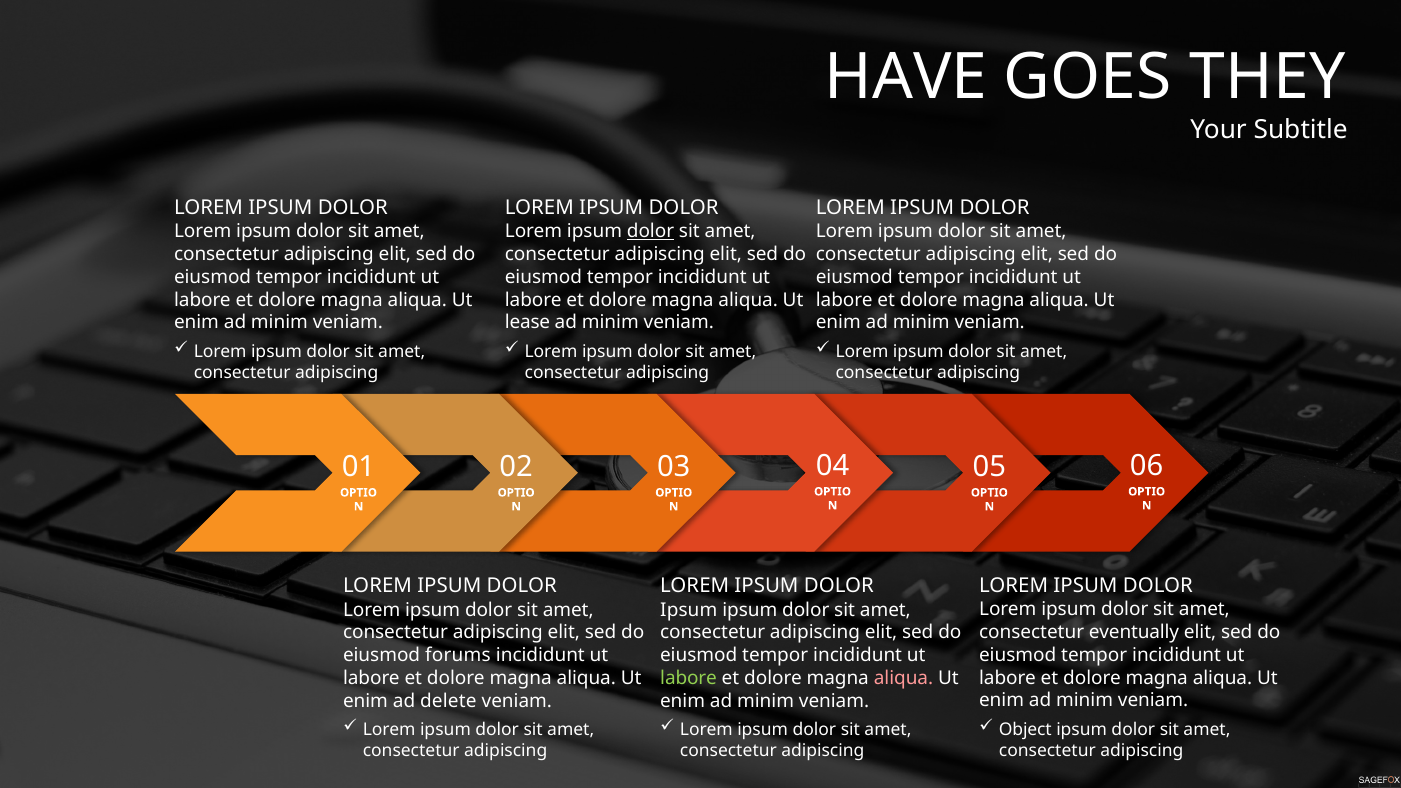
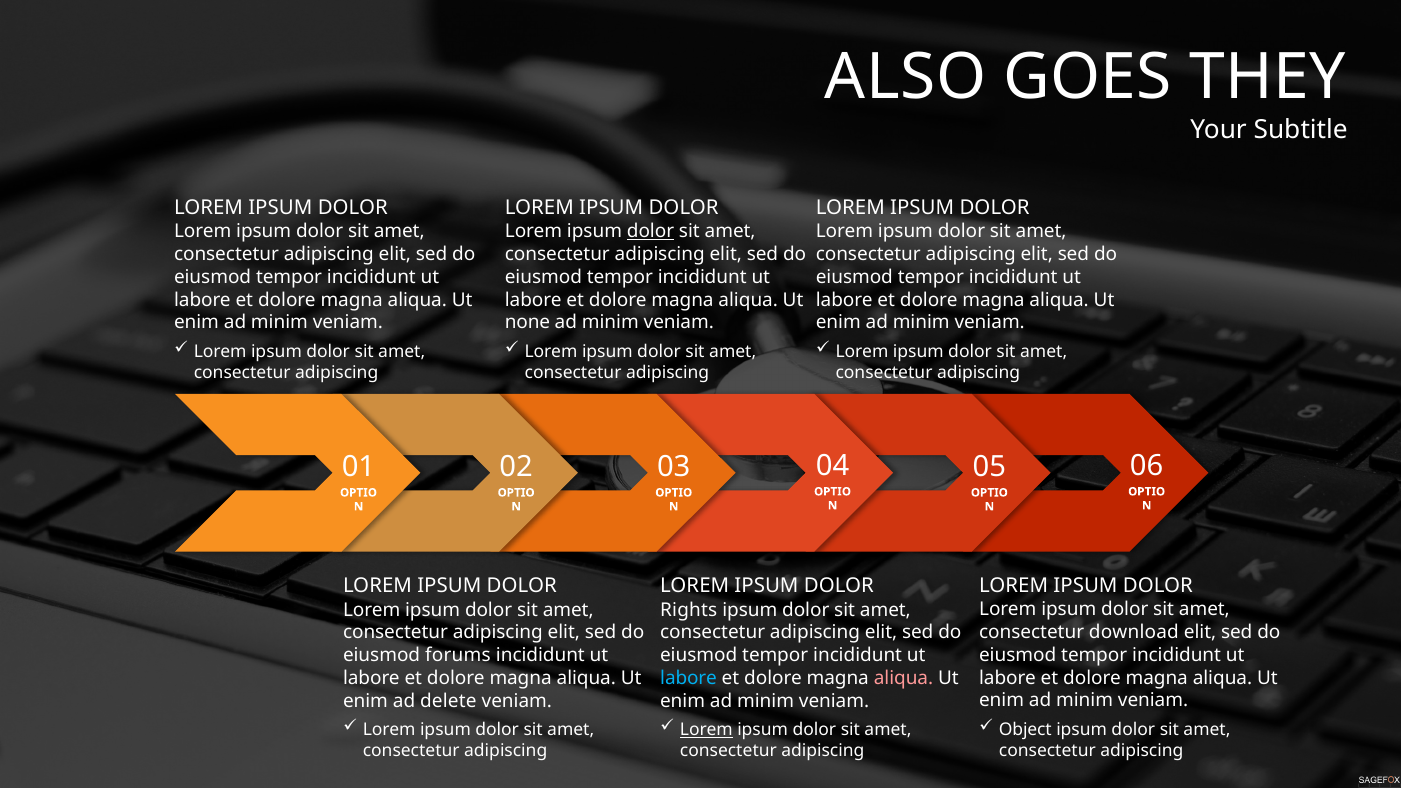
HAVE: HAVE -> ALSO (906, 78)
lease: lease -> none (527, 323)
Ipsum: Ipsum -> Rights (689, 610)
eventually: eventually -> download (1134, 632)
labore colour: light green -> light blue (689, 678)
Lorem underline: none -> present (706, 730)
